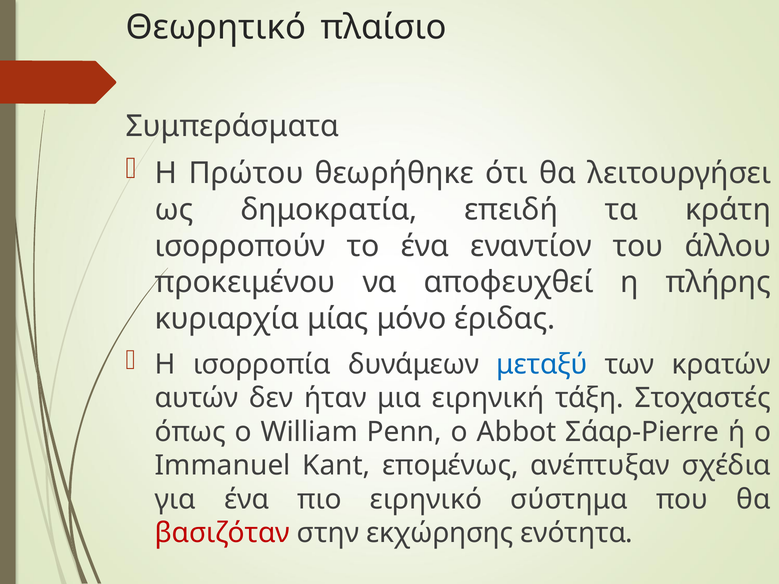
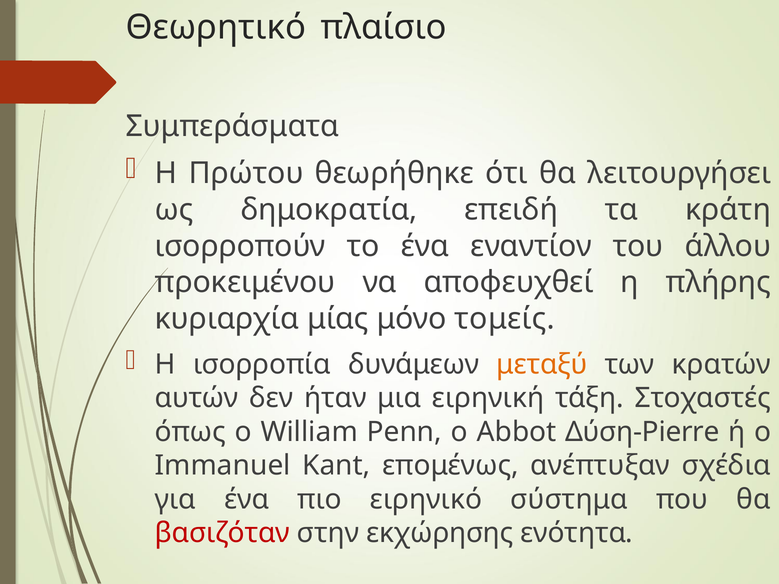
έριδας: έριδας -> τομείς (505, 319)
μεταξύ colour: blue -> orange (542, 365)
Σάαρ-Pierre: Σάαρ-Pierre -> Δύση-Pierre (642, 432)
